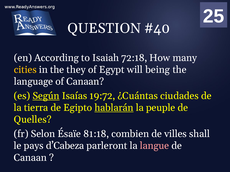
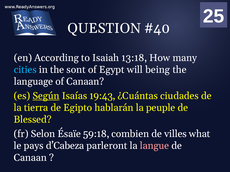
72:18: 72:18 -> 13:18 (134, 58)
cities colour: yellow -> light blue (25, 70)
they: they -> sont (76, 70)
19:72: 19:72 -> 19:43 (102, 96)
hablarán underline: present -> none (114, 108)
Quelles: Quelles -> Blessed (33, 120)
81:18: 81:18 -> 59:18 (96, 134)
shall: shall -> what (200, 134)
